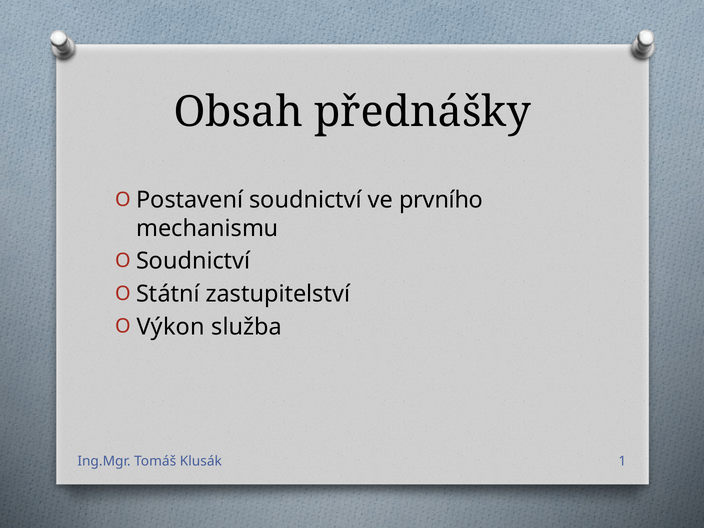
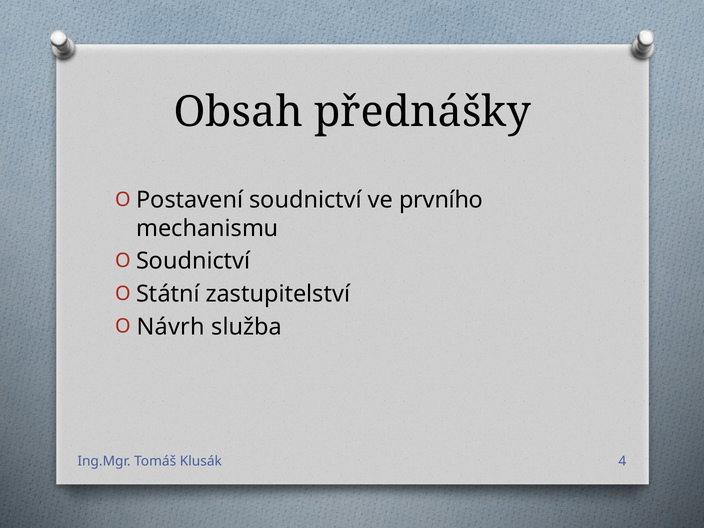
Výkon: Výkon -> Návrh (171, 327)
1: 1 -> 4 (622, 461)
